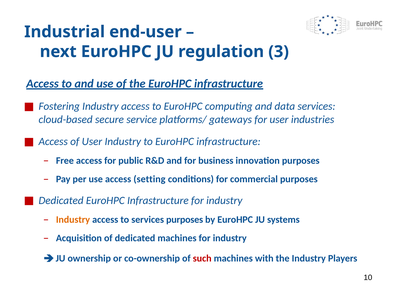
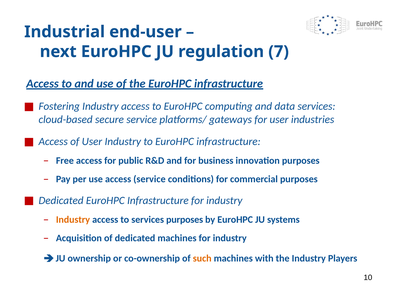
3: 3 -> 7 (279, 52)
access setting: setting -> service (149, 179)
such colour: red -> orange (202, 258)
